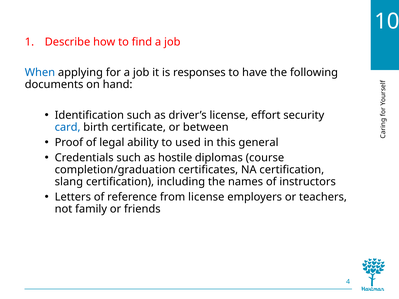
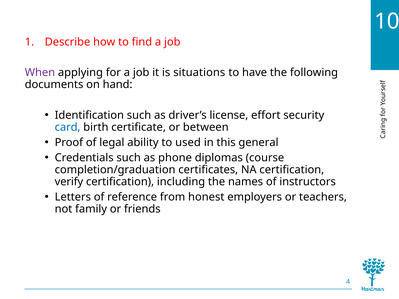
When colour: blue -> purple (40, 73)
responses: responses -> situations (199, 73)
hostile: hostile -> phone (175, 158)
slang: slang -> verify (69, 182)
from license: license -> honest (206, 197)
